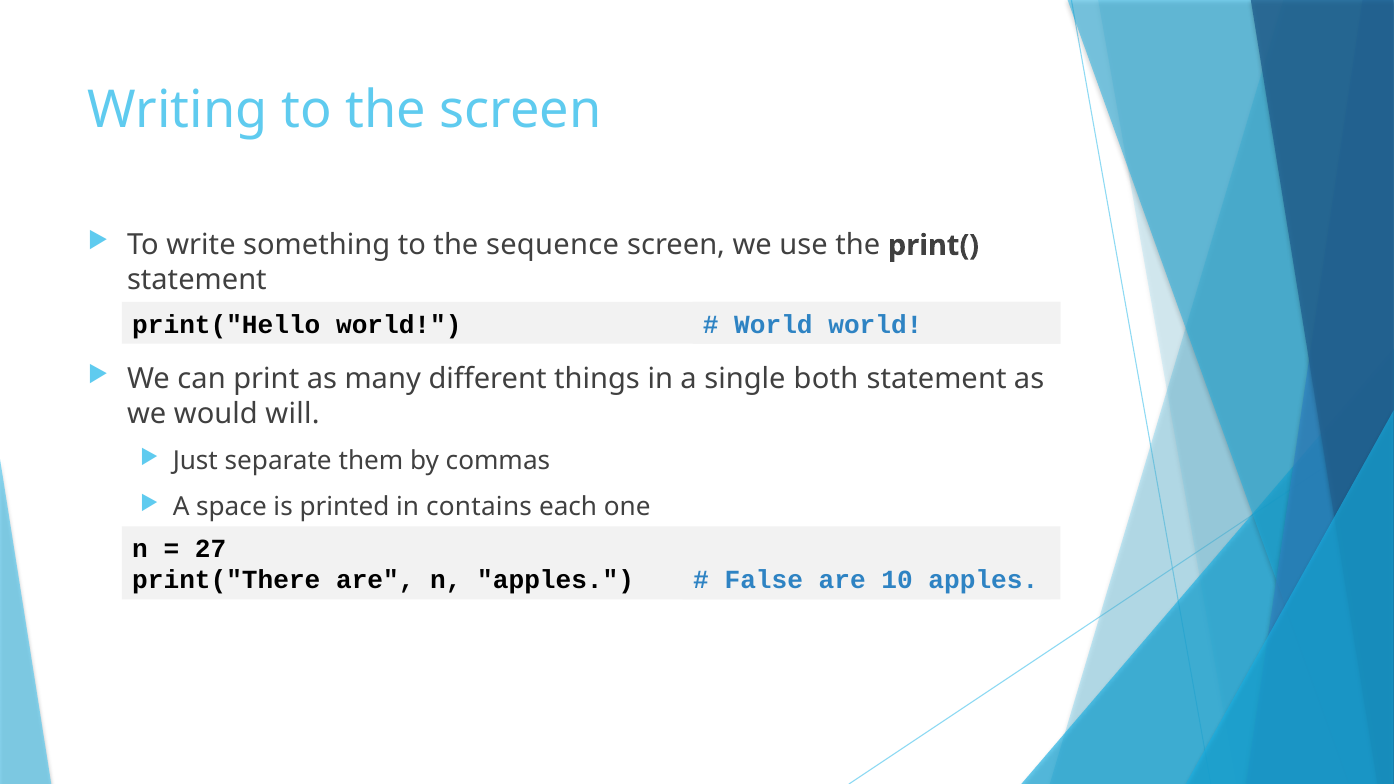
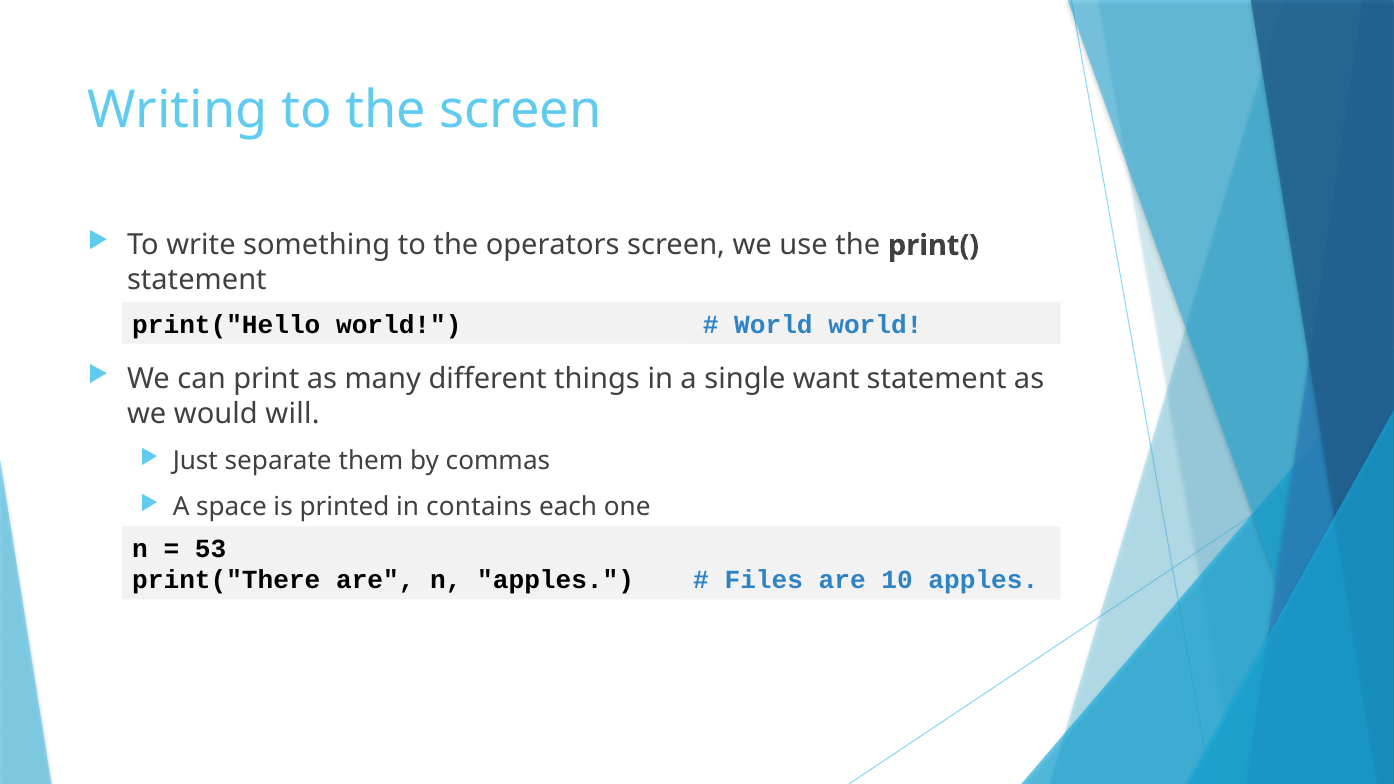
sequence: sequence -> operators (553, 245)
both: both -> want (826, 379)
27: 27 -> 53 (211, 549)
False: False -> Files (764, 580)
